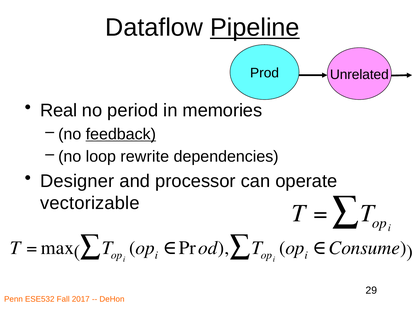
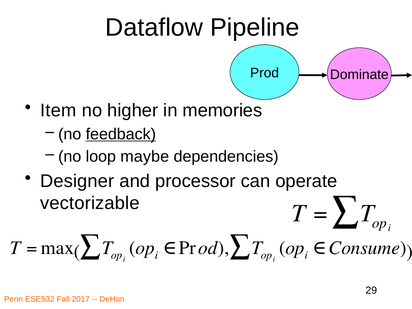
Pipeline underline: present -> none (255, 28)
Unrelated: Unrelated -> Dominate (359, 75)
Real: Real -> Item (58, 110)
period: period -> higher (133, 110)
rewrite: rewrite -> maybe (145, 157)
